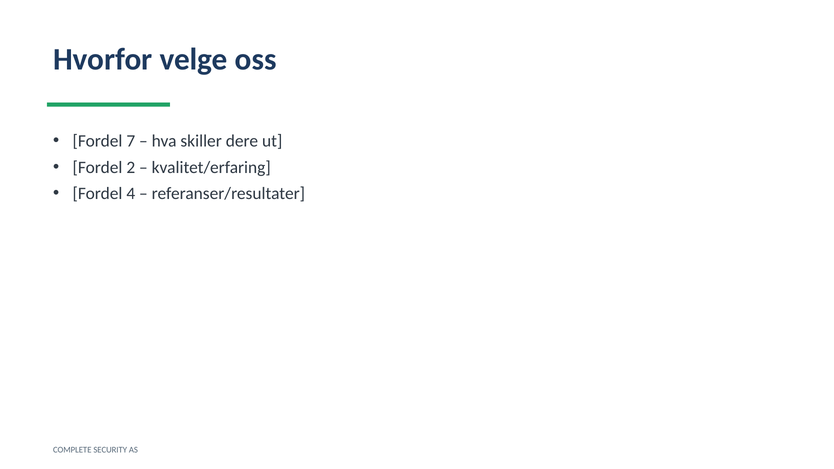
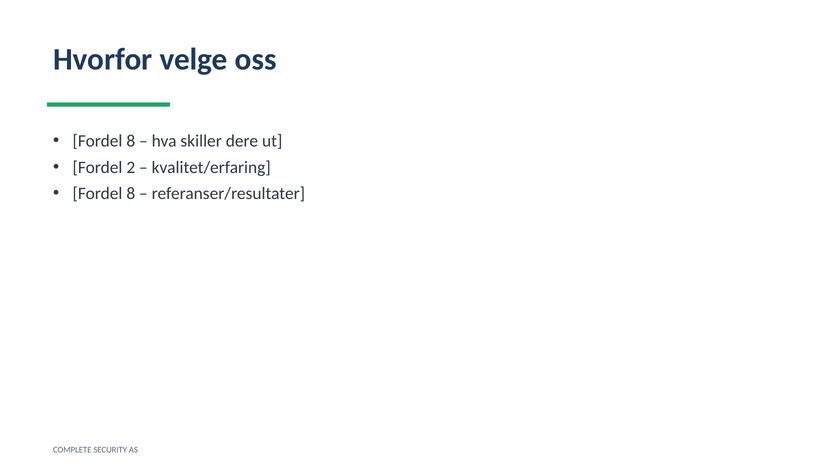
7: 7 -> 8 (131, 141)
4: 4 -> 8 (131, 193)
